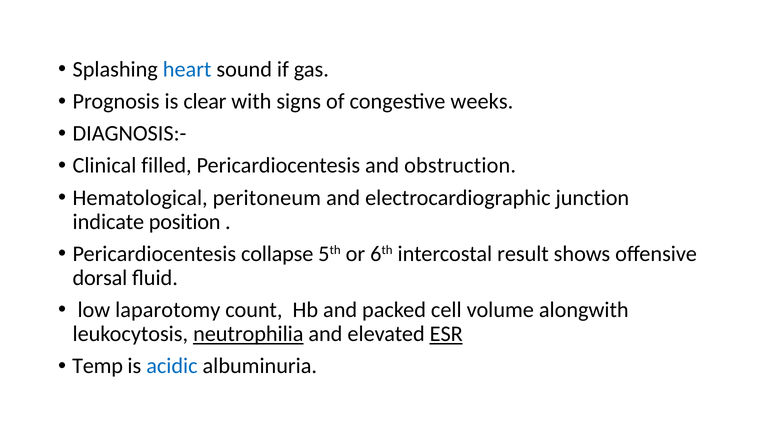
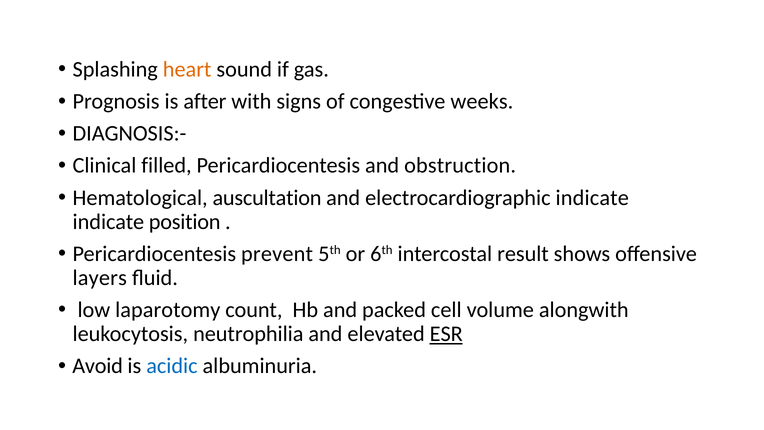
heart colour: blue -> orange (187, 69)
clear: clear -> after (205, 101)
peritoneum: peritoneum -> auscultation (267, 198)
electrocardiographic junction: junction -> indicate (592, 198)
collapse: collapse -> prevent (277, 254)
dorsal: dorsal -> layers (100, 278)
neutrophilia underline: present -> none (248, 334)
Temp: Temp -> Avoid (98, 366)
